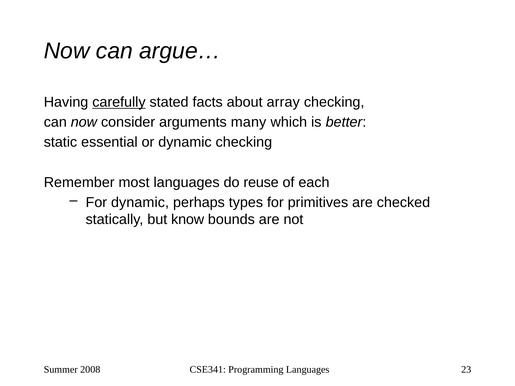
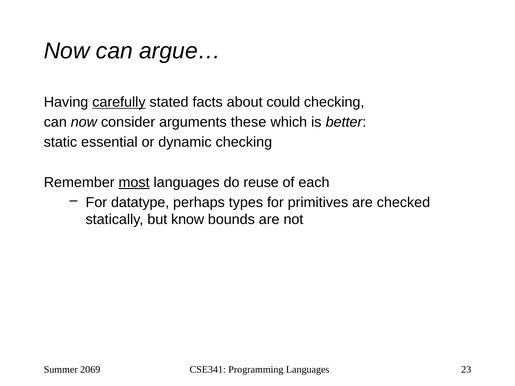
array: array -> could (283, 102)
many: many -> these (249, 122)
most underline: none -> present (134, 182)
For dynamic: dynamic -> datatype (140, 202)
2008: 2008 -> 2069 (90, 370)
